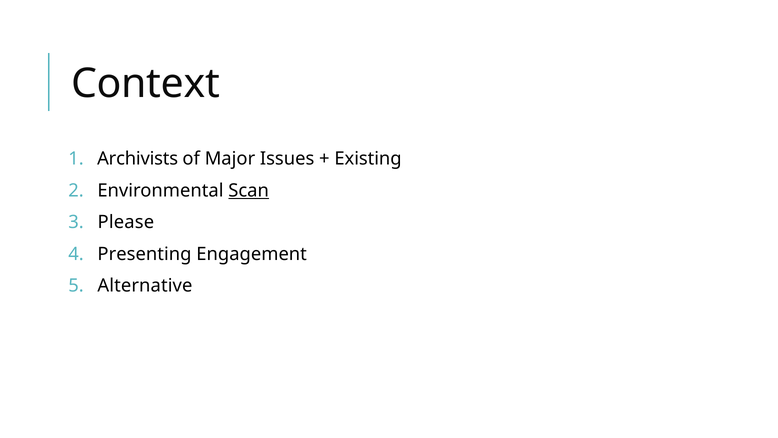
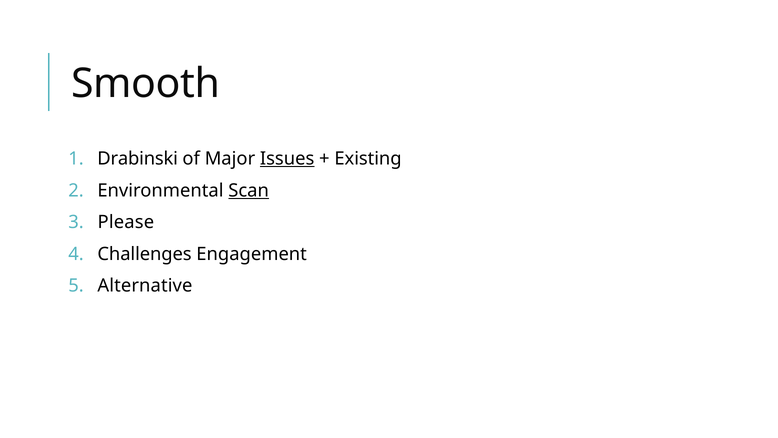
Context: Context -> Smooth (146, 83)
Archivists: Archivists -> Drabinski (138, 159)
Issues underline: none -> present (287, 159)
Presenting: Presenting -> Challenges (145, 254)
